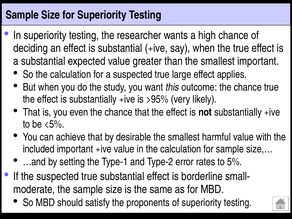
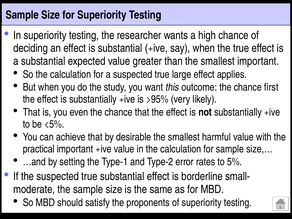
chance true: true -> first (271, 87)
included: included -> practical (39, 149)
